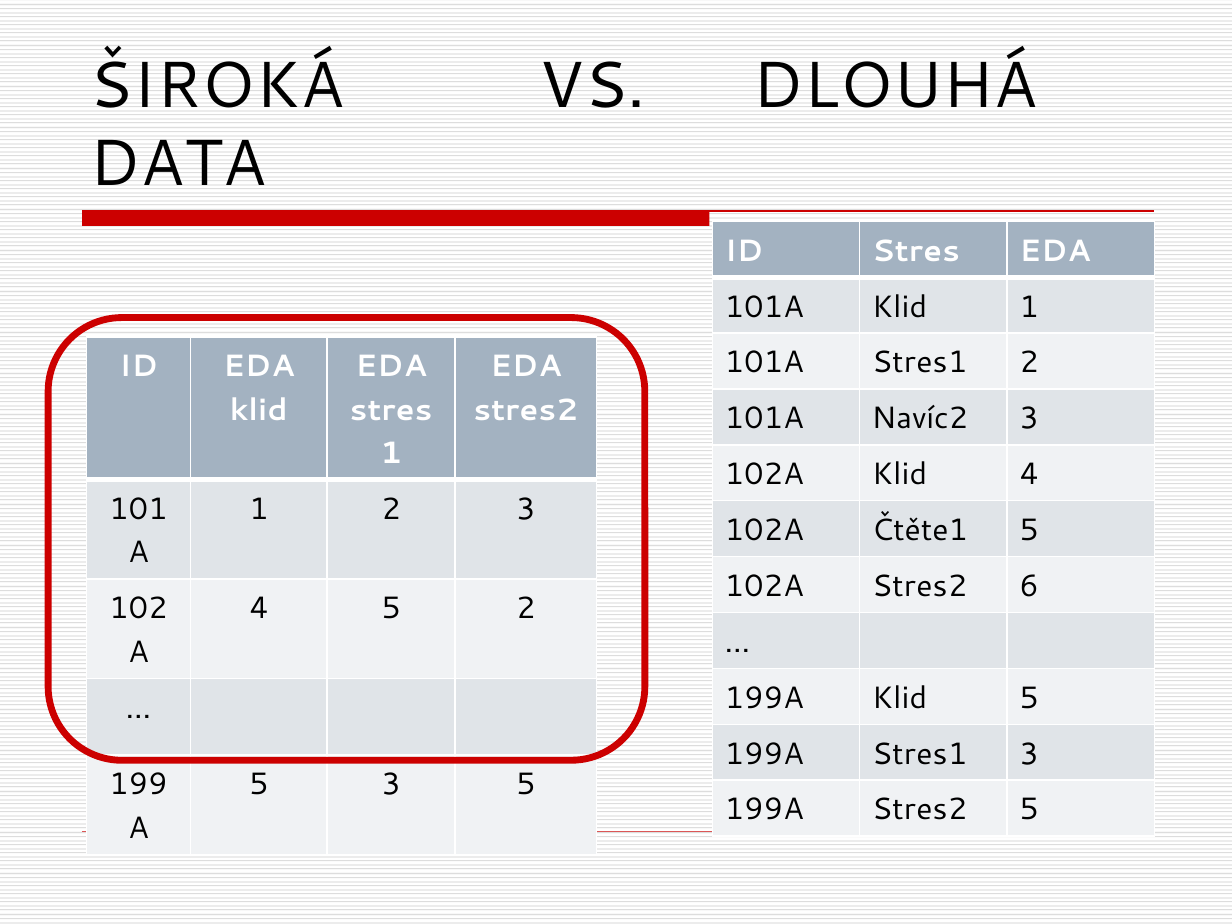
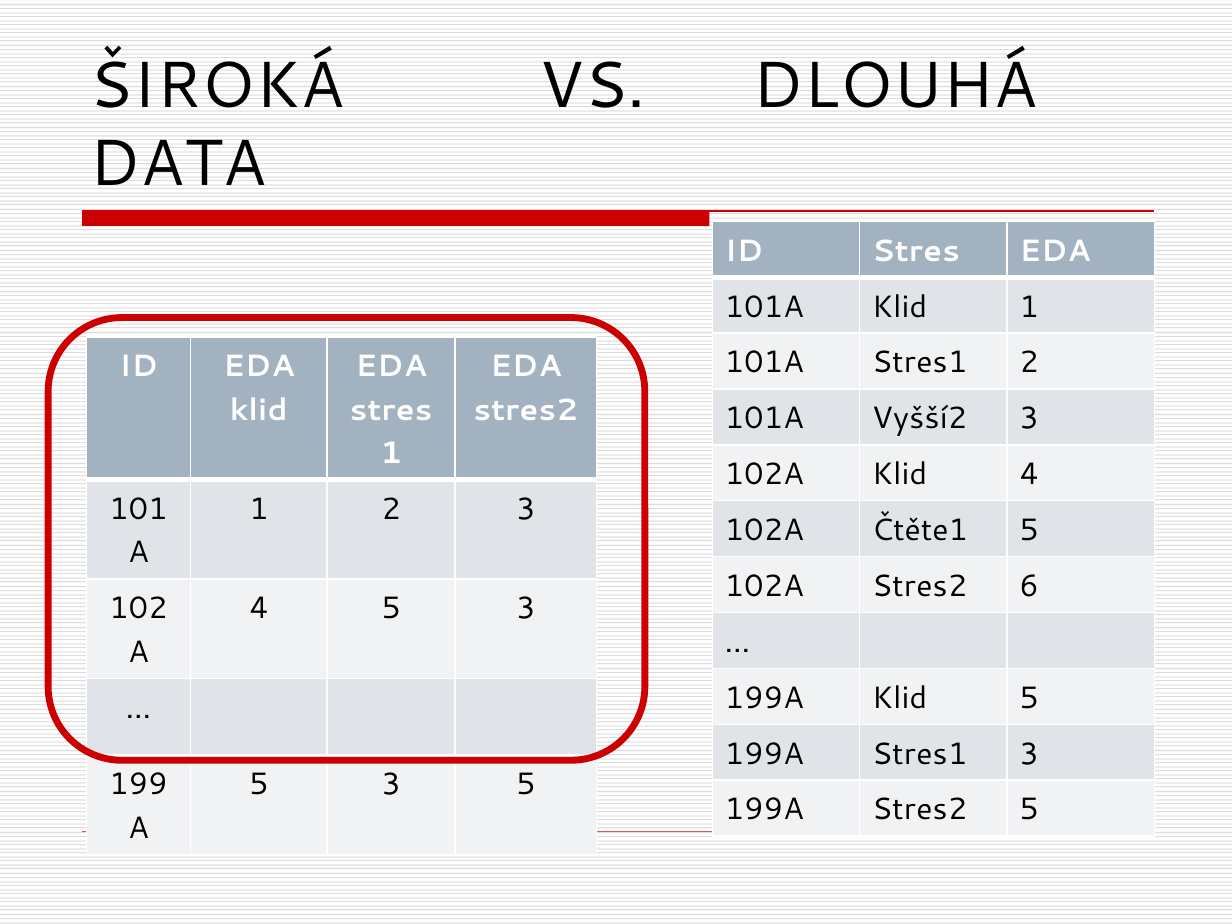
Navíc2: Navíc2 -> Vyšší2 (920, 419)
4 5 2: 2 -> 3 (526, 609)
